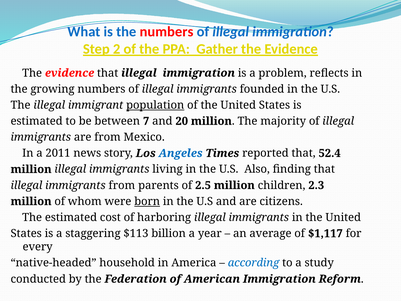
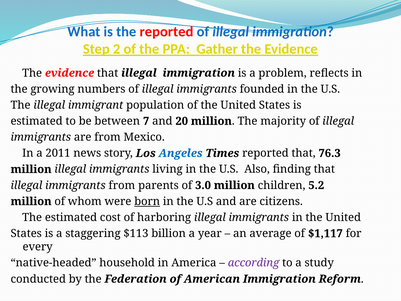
the numbers: numbers -> reported (166, 32)
population underline: present -> none (155, 105)
52.4: 52.4 -> 76.3 (330, 153)
2.5: 2.5 -> 3.0 (203, 185)
2.3: 2.3 -> 5.2 (316, 185)
according colour: blue -> purple (254, 263)
